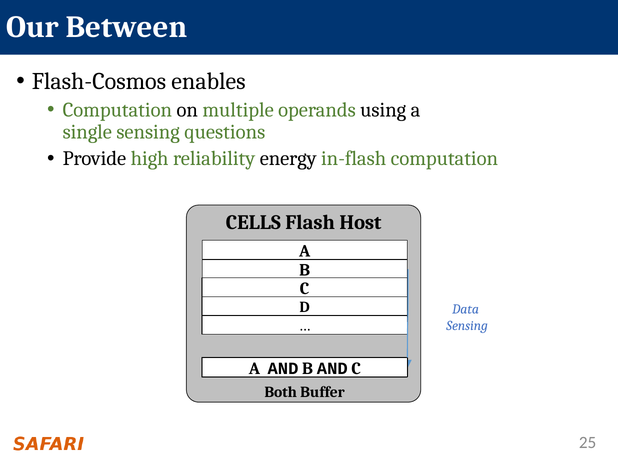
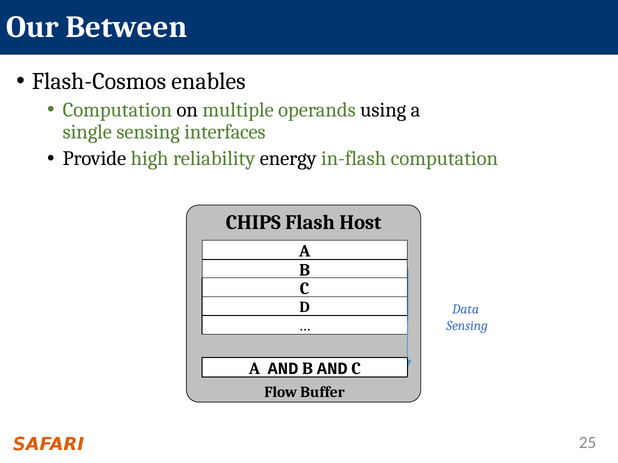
questions: questions -> interfaces (225, 132)
CELLS: CELLS -> CHIPS (253, 223)
Both: Both -> Flow (281, 393)
